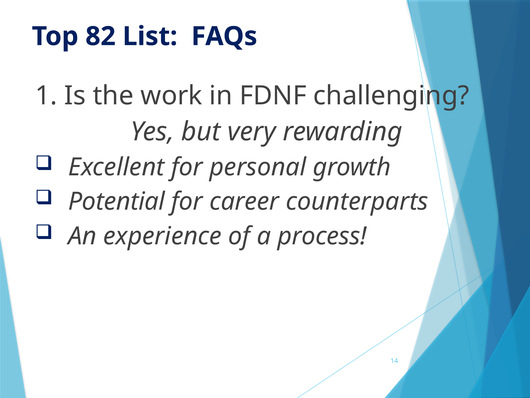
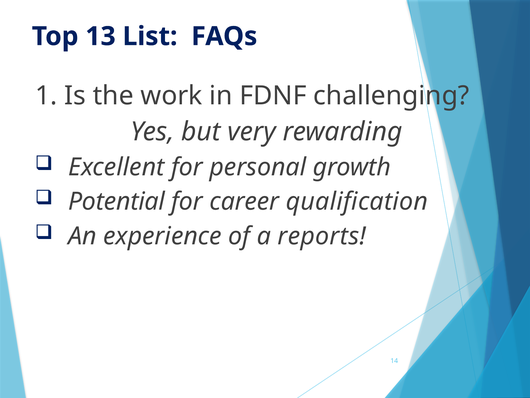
82: 82 -> 13 (101, 36)
counterparts: counterparts -> qualification (357, 201)
process: process -> reports (322, 236)
